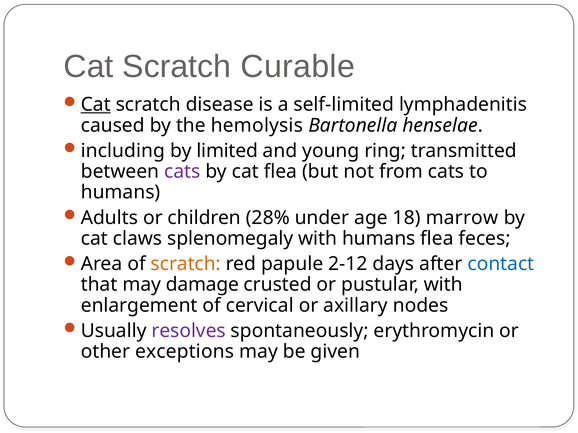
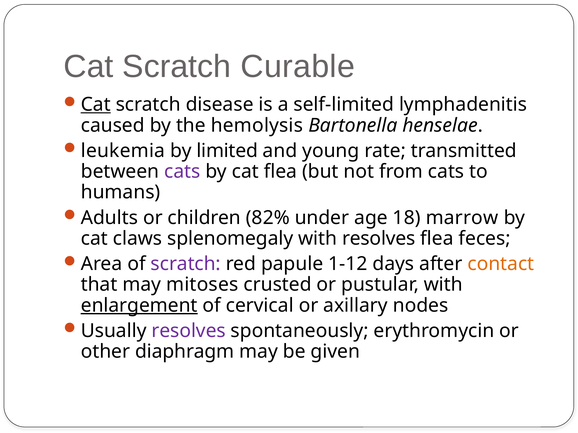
including: including -> leukemia (123, 151)
ring: ring -> rate (385, 151)
28%: 28% -> 82% (268, 218)
with humans: humans -> resolves (379, 239)
scratch colour: orange -> purple (186, 264)
2-12: 2-12 -> 1-12 (348, 264)
contact colour: blue -> orange (501, 264)
damage: damage -> mitoses (202, 285)
enlargement underline: none -> present (139, 306)
exceptions: exceptions -> diaphragm (185, 352)
